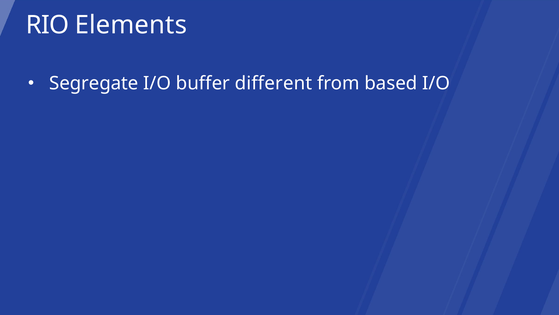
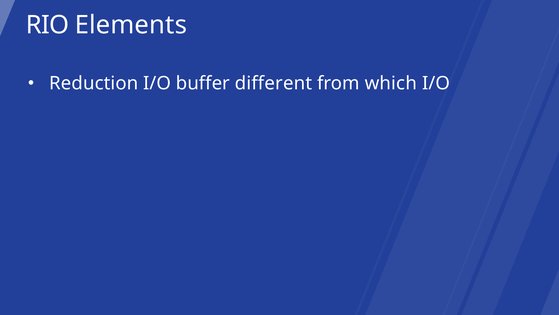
Segregate: Segregate -> Reduction (94, 83)
based: based -> which (391, 83)
